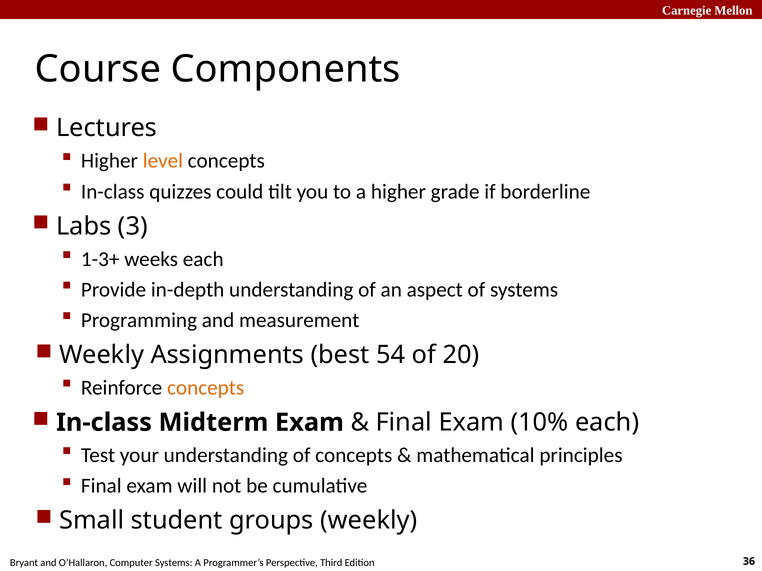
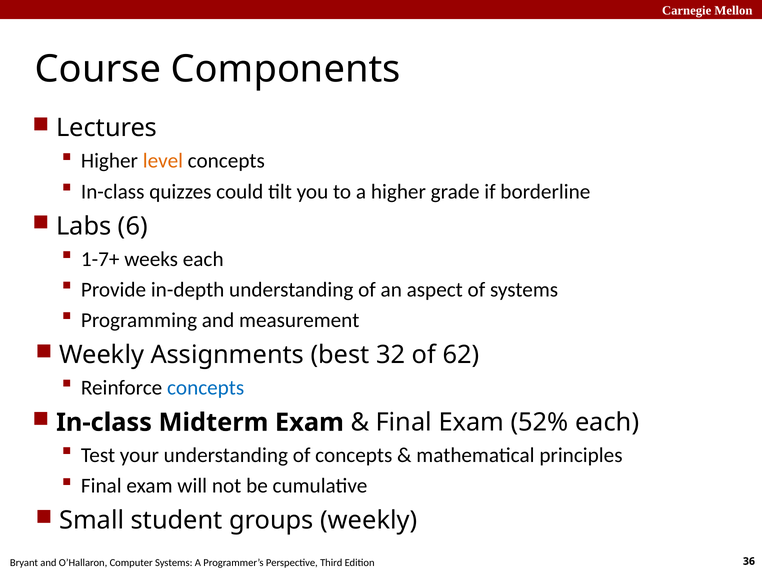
3: 3 -> 6 (133, 226)
1-3+: 1-3+ -> 1-7+ (100, 259)
54: 54 -> 32 (391, 355)
20: 20 -> 62 (461, 355)
concepts colour: orange -> blue (206, 388)
10%: 10% -> 52% (540, 423)
